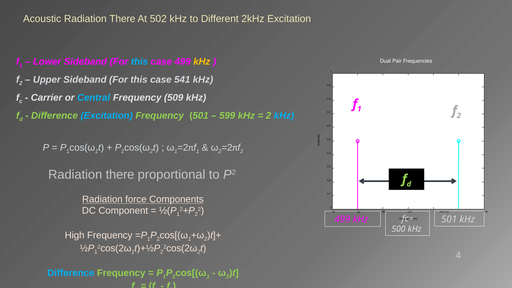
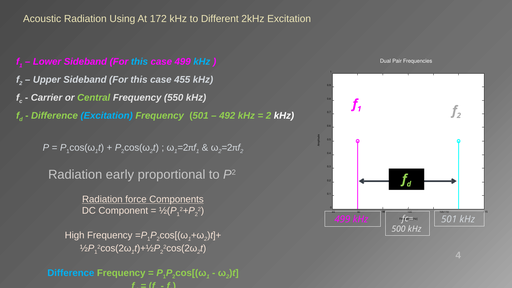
Acoustic Radiation There: There -> Using (122, 19)
502: 502 -> 172 (158, 19)
kHz colour: yellow -> light blue (202, 62)
541: 541 -> 455 (182, 80)
Central colour: light blue -> light green (94, 98)
509: 509 -> 550 (174, 98)
599: 599 -> 492 (227, 116)
kHz colour: light blue -> white (284, 116)
there: there -> early (120, 174)
